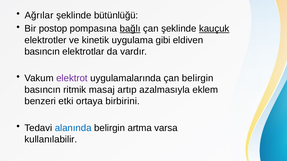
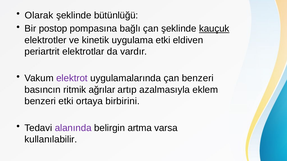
Ağrılar: Ağrılar -> Olarak (39, 15)
bağlı underline: present -> none (130, 29)
uygulama gibi: gibi -> etki (163, 40)
basıncın: basıncın -> periartrit (42, 52)
çan belirgin: belirgin -> benzeri (198, 78)
masaj: masaj -> ağrılar (102, 90)
alanında colour: blue -> purple (73, 128)
